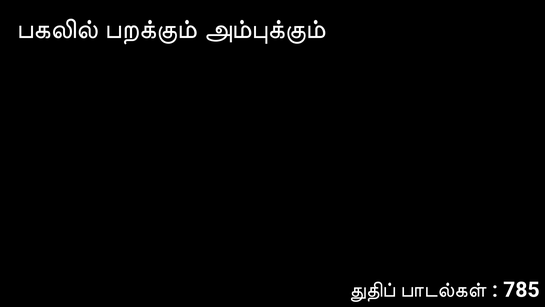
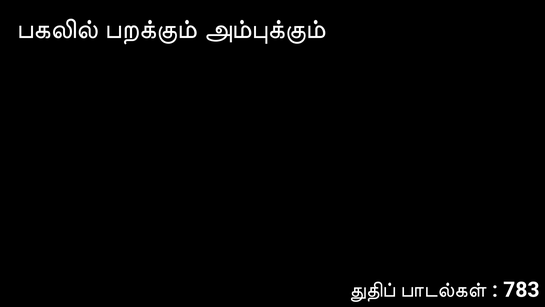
785: 785 -> 783 (521, 289)
